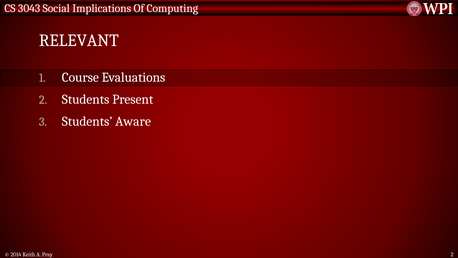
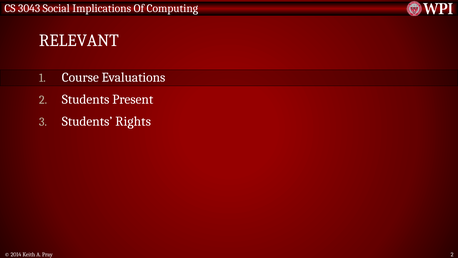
Aware: Aware -> Rights (133, 121)
